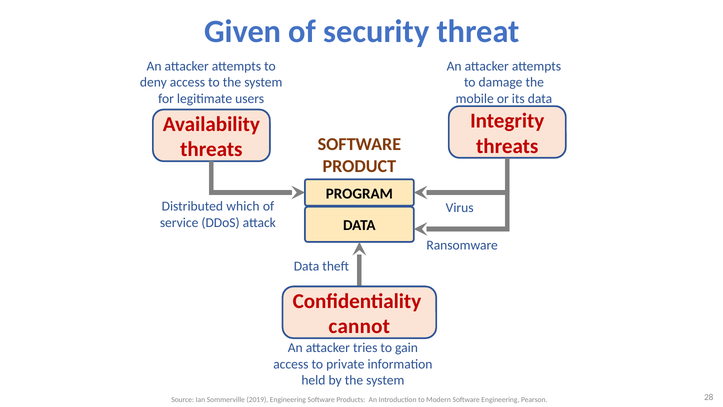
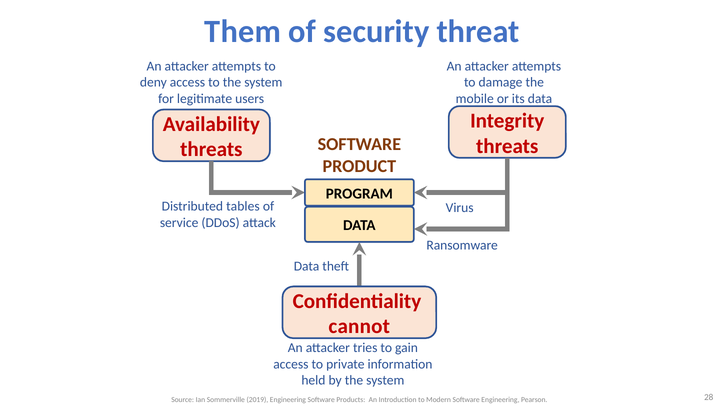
Given: Given -> Them (243, 31)
which: which -> tables (243, 206)
